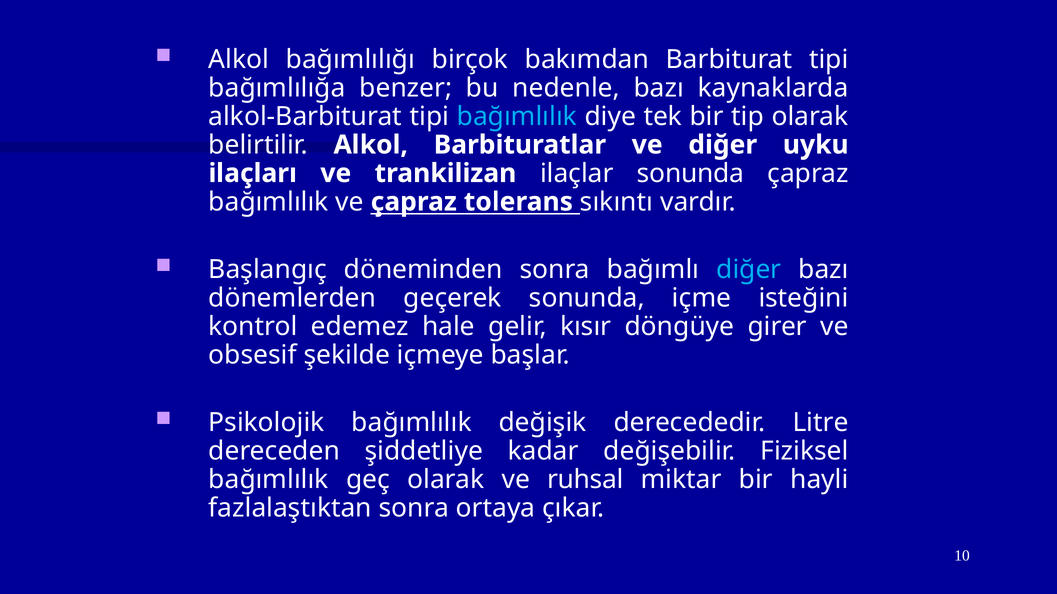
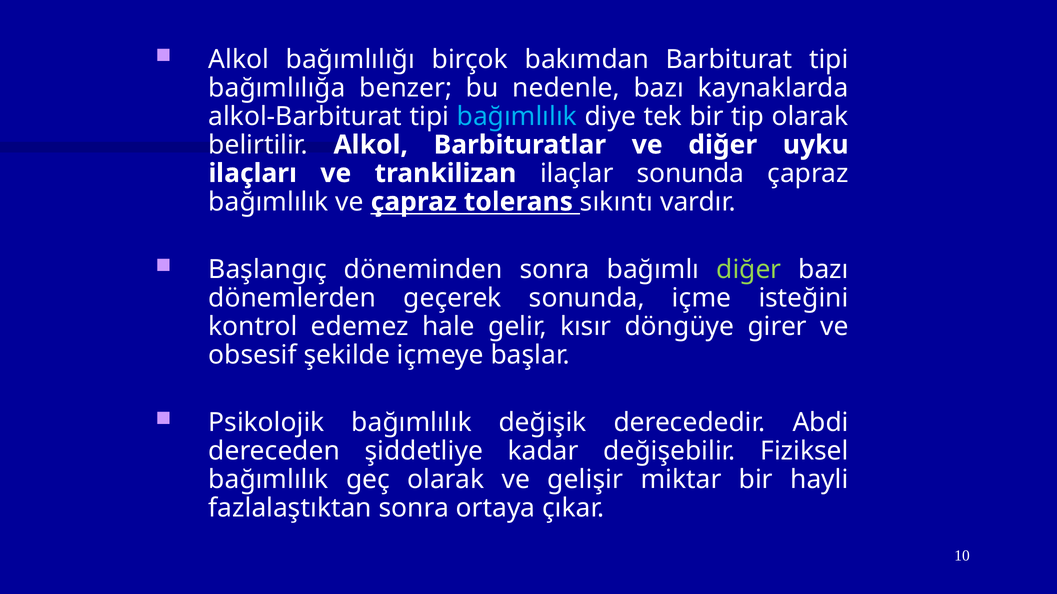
diğer colour: light blue -> light green (749, 270)
Litre: Litre -> Abdi (821, 423)
ruhsal: ruhsal -> gelişir (585, 480)
